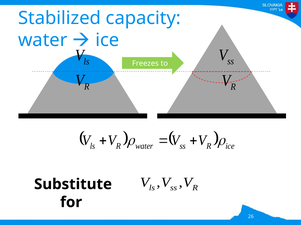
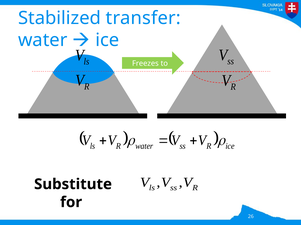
capacity: capacity -> transfer (143, 18)
